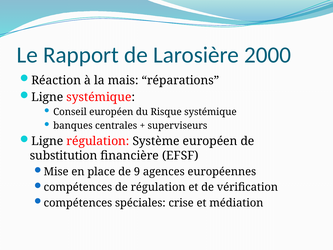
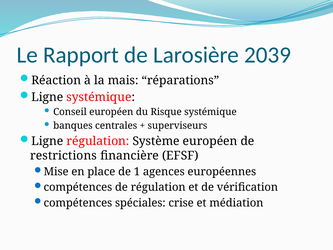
2000: 2000 -> 2039 (268, 55)
substitution: substitution -> restrictions (64, 156)
9: 9 -> 1 (137, 172)
